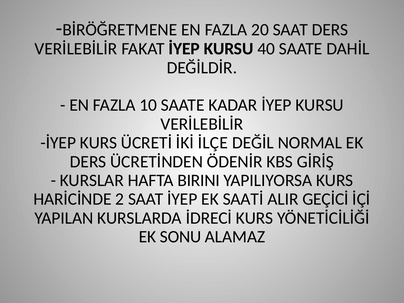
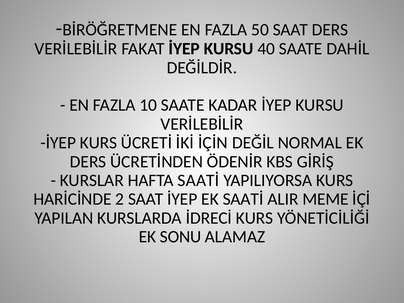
20: 20 -> 50 (260, 30)
İLÇE: İLÇE -> İÇİN (213, 143)
HAFTA BIRINI: BIRINI -> SAATİ (198, 180)
GEÇİCİ: GEÇİCİ -> MEME (326, 199)
